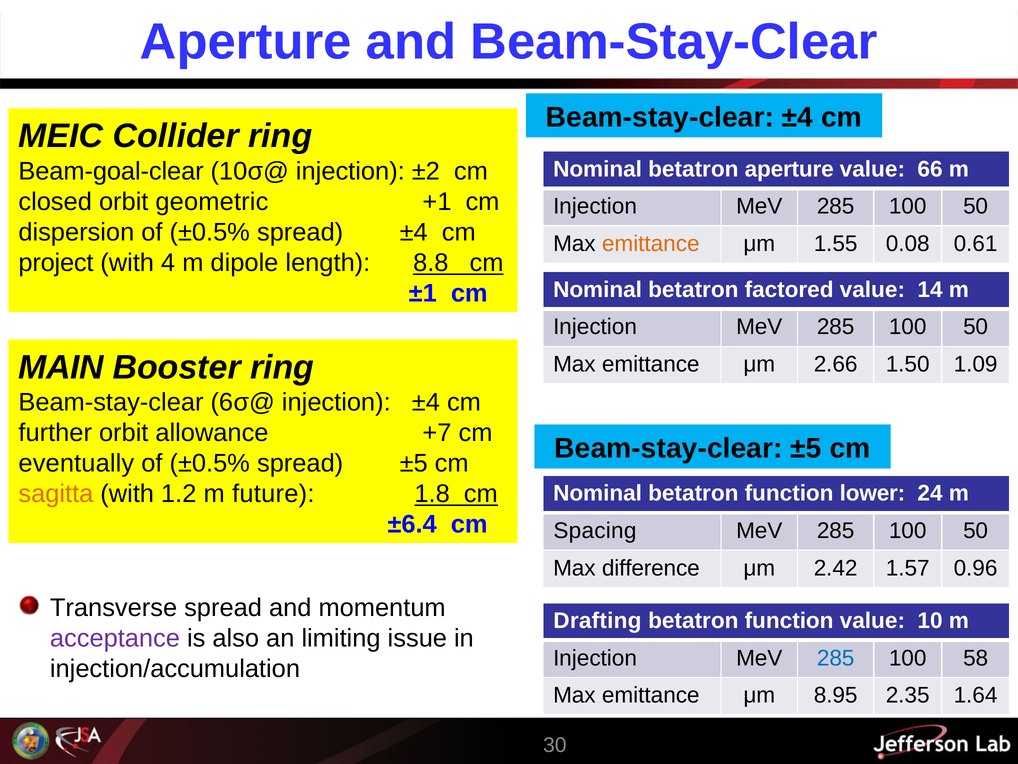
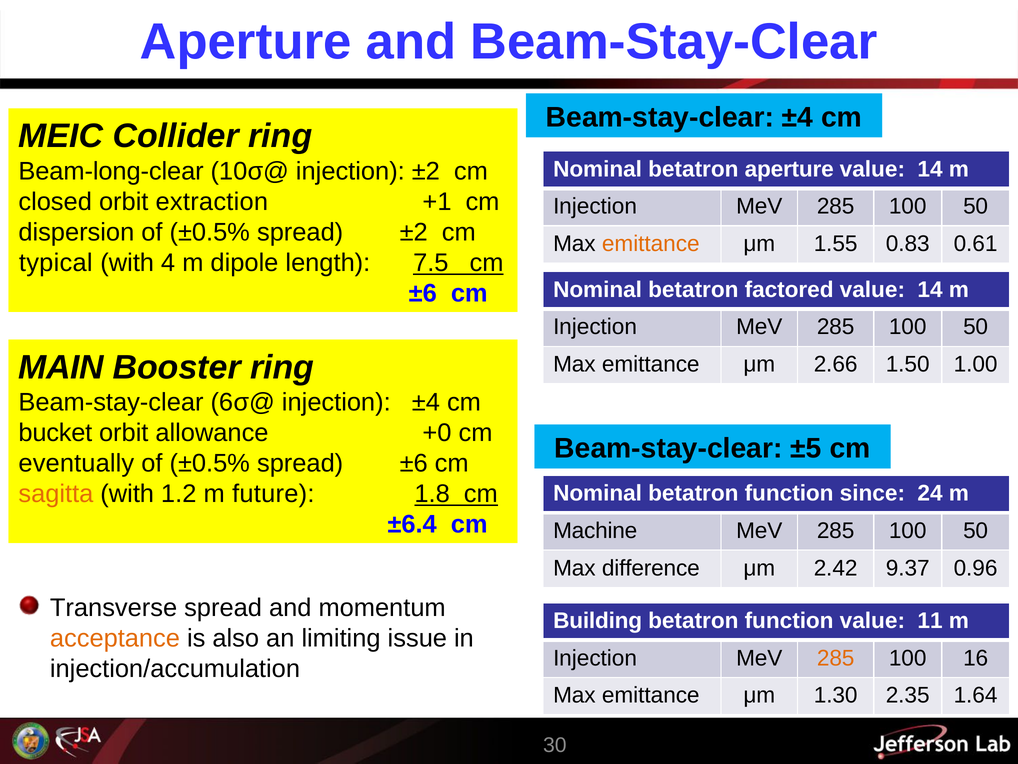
66: 66 -> 14 (930, 169)
Beam-goal-clear: Beam-goal-clear -> Beam-long-clear (111, 171)
geometric: geometric -> extraction (212, 202)
spread ±4: ±4 -> ±2 (414, 232)
0.08: 0.08 -> 0.83 (908, 244)
project: project -> typical (56, 263)
8.8: 8.8 -> 7.5 (431, 263)
±1: ±1 -> ±6 (423, 293)
1.09: 1.09 -> 1.00 (976, 364)
further: further -> bucket (55, 433)
+7: +7 -> +0 (437, 433)
spread ±5: ±5 -> ±6 (414, 463)
lower: lower -> since (872, 493)
Spacing: Spacing -> Machine (595, 530)
1.57: 1.57 -> 9.37 (908, 568)
Drafting: Drafting -> Building (598, 620)
10: 10 -> 11 (930, 620)
acceptance colour: purple -> orange (115, 638)
285 colour: blue -> orange (836, 658)
58: 58 -> 16 (976, 658)
8.95: 8.95 -> 1.30 (836, 695)
